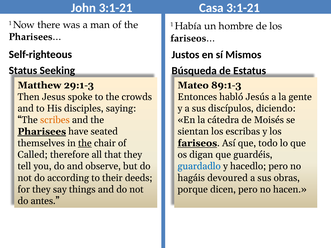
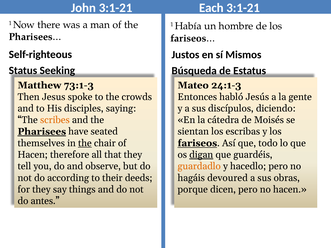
Casa: Casa -> Each (211, 8)
29:1-3: 29:1-3 -> 73:1-3 (79, 85)
89:1-3: 89:1-3 -> 24:1-3 (226, 85)
Called: Called -> Hacen (33, 155)
digan underline: none -> present (201, 155)
guardadlo colour: blue -> orange (199, 166)
